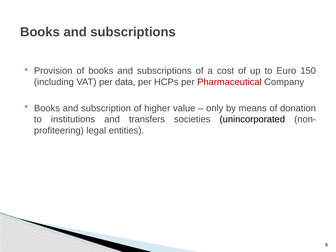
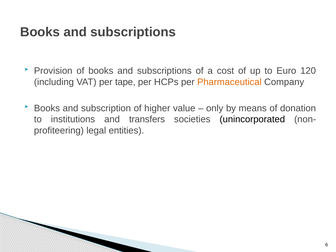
150: 150 -> 120 (308, 71)
data: data -> tape (125, 82)
Pharmaceutical colour: red -> orange (229, 82)
